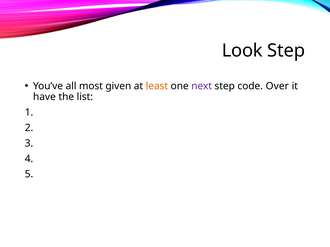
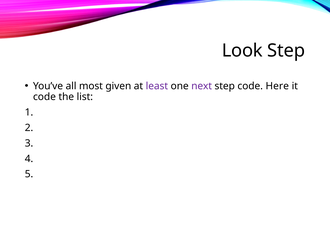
least colour: orange -> purple (157, 86)
Over: Over -> Here (277, 86)
have: have -> code (44, 97)
